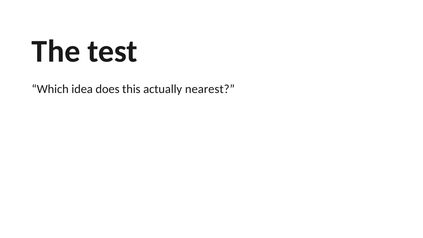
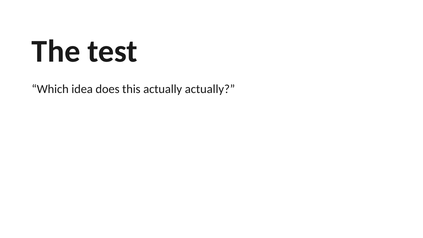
actually nearest: nearest -> actually (210, 89)
